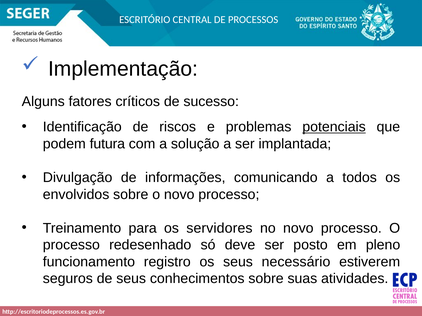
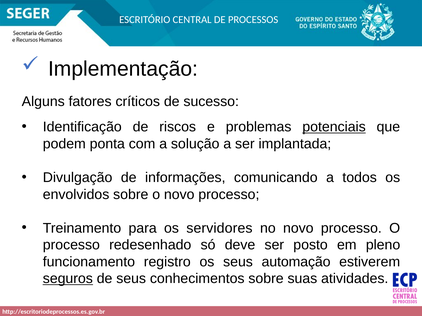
futura: futura -> ponta (107, 144)
necessário: necessário -> automação (296, 262)
seguros underline: none -> present (68, 279)
